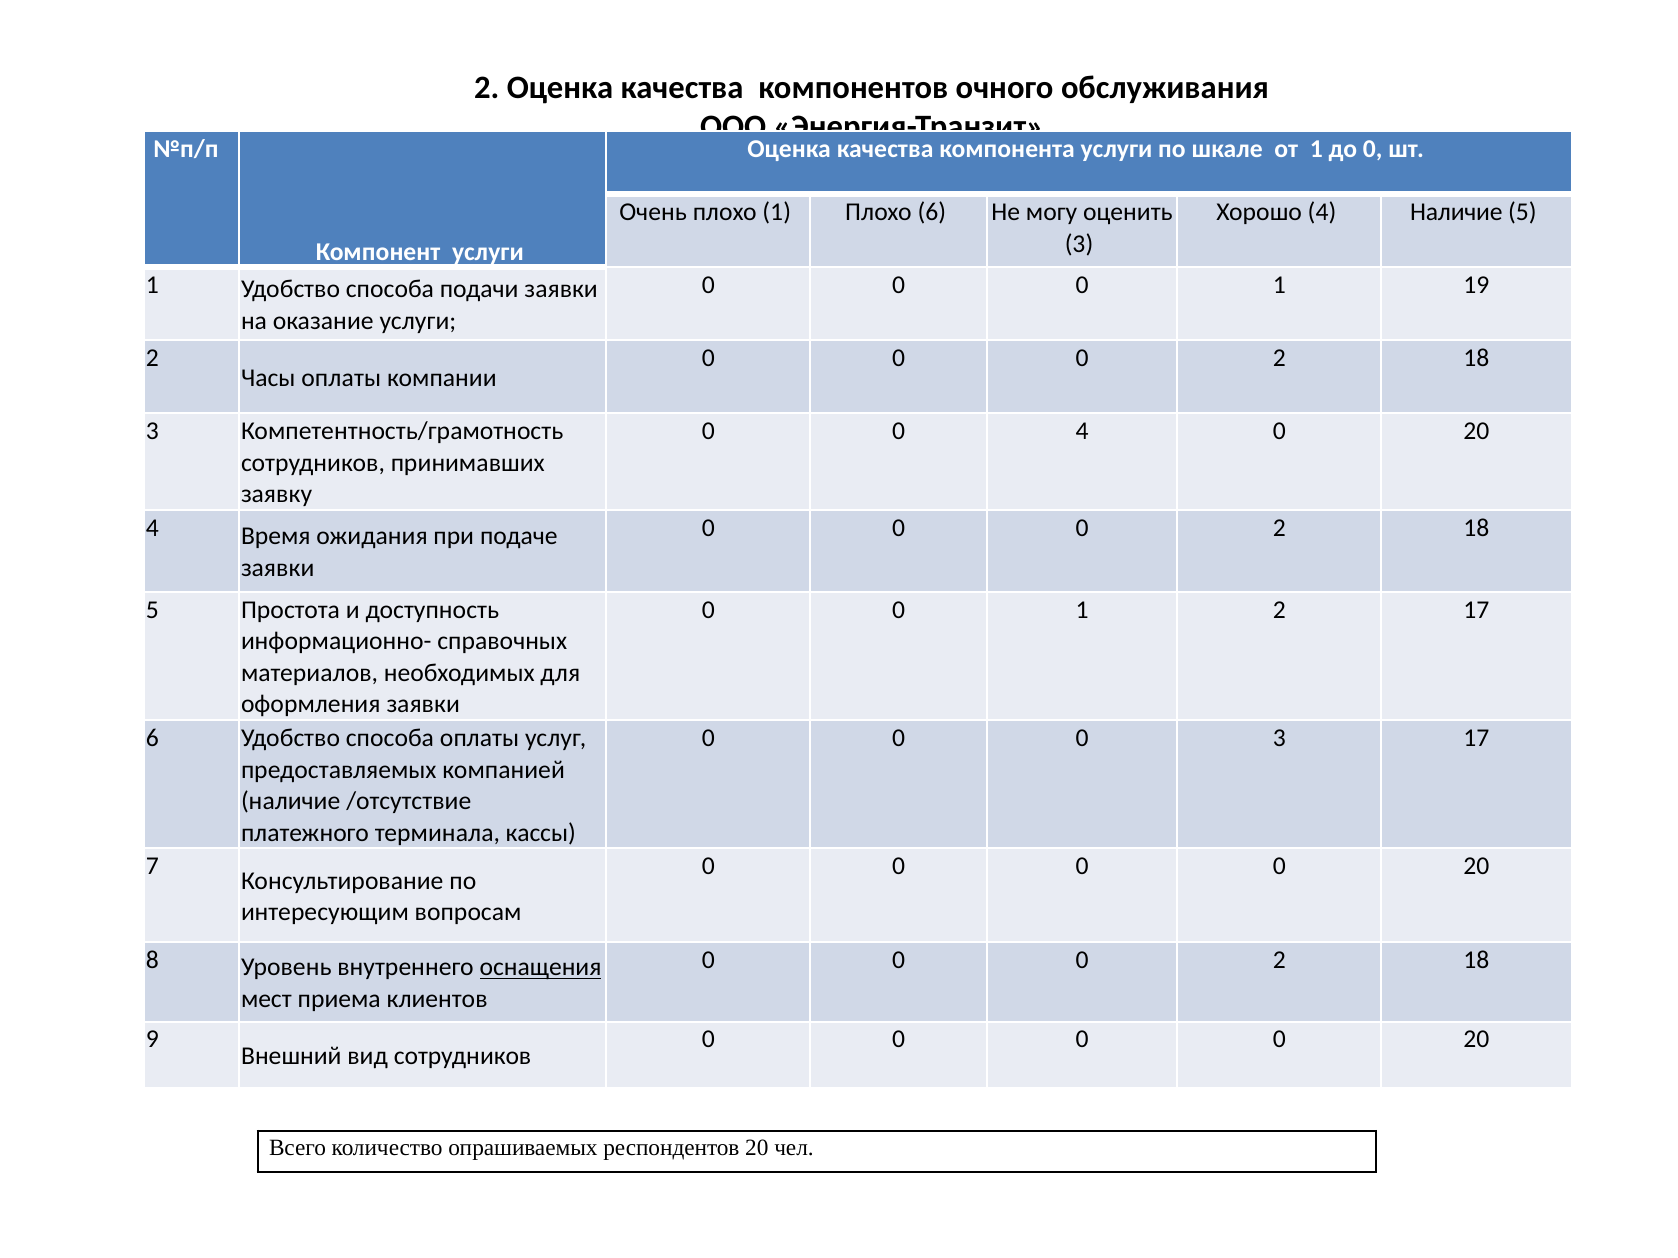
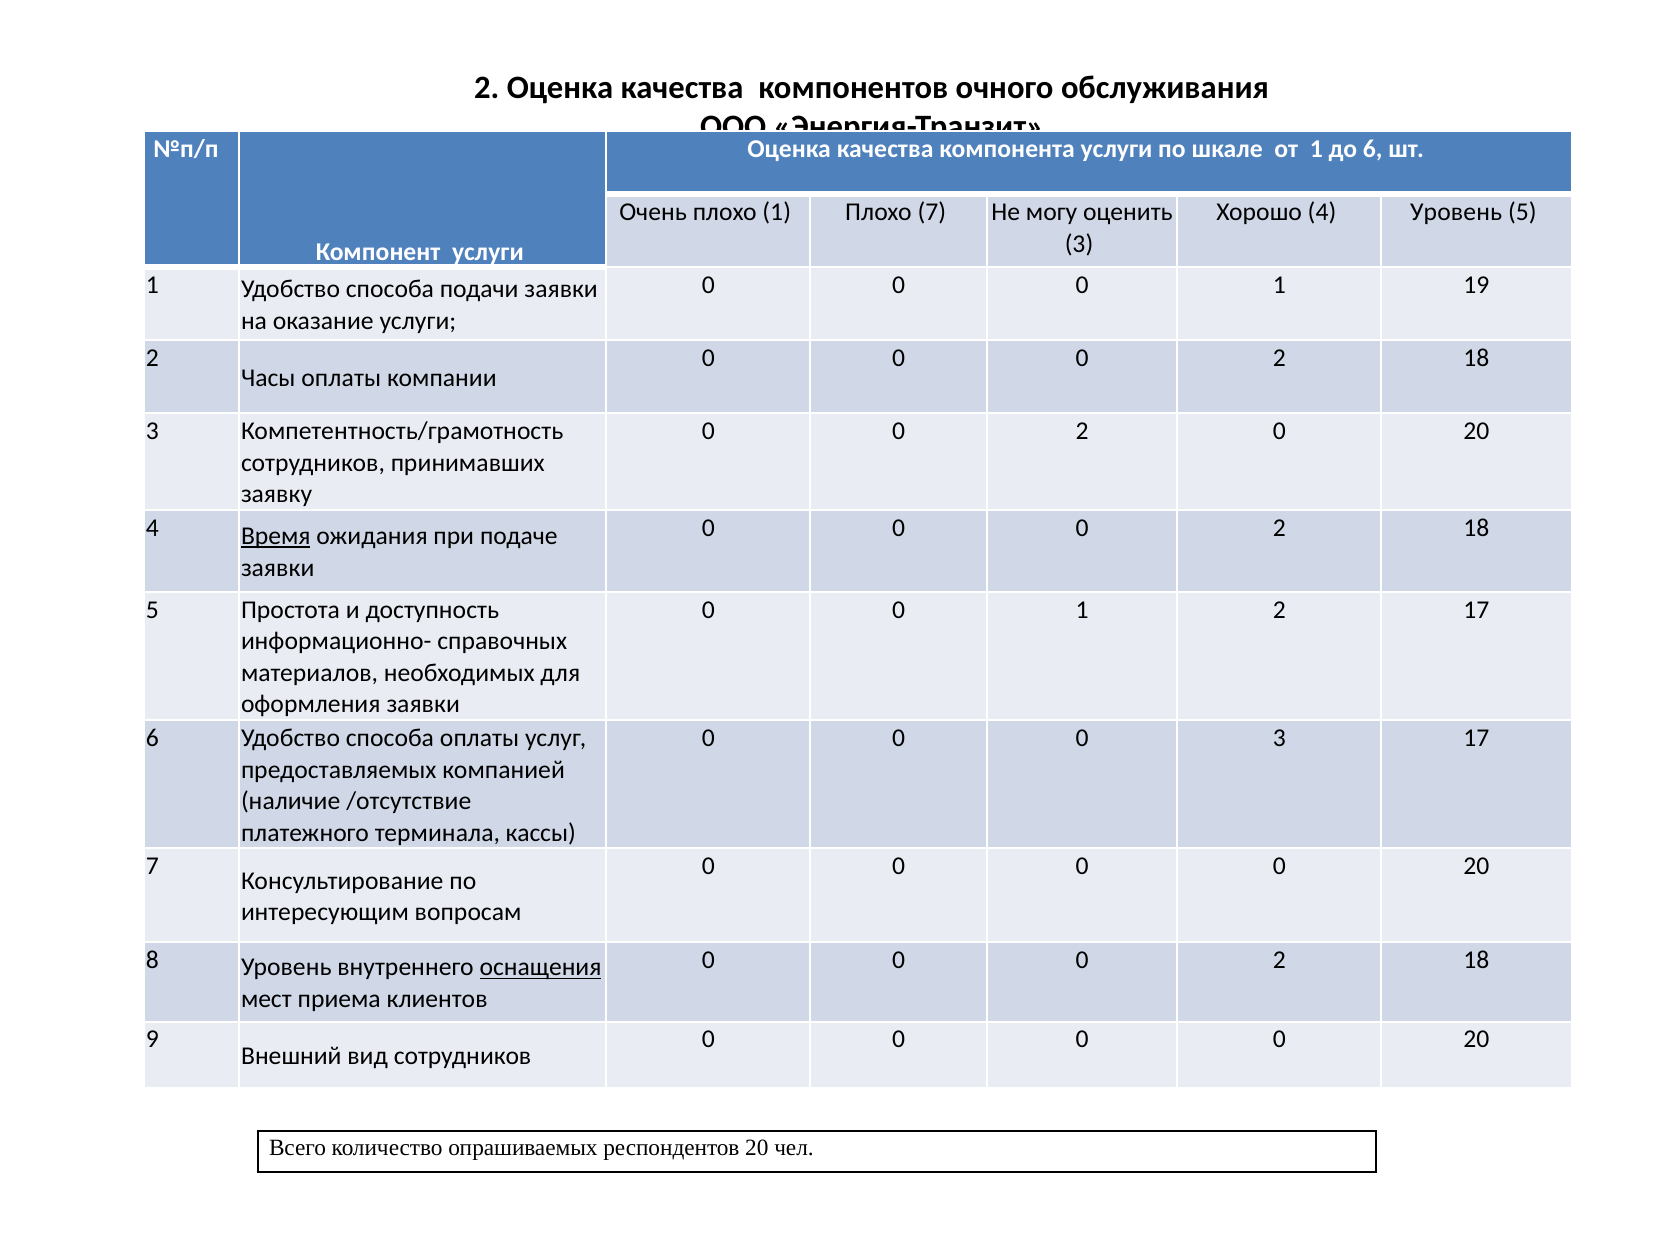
до 0: 0 -> 6 (1373, 149)
Плохо 6: 6 -> 7 (932, 212)
4 Наличие: Наличие -> Уровень (1456, 212)
4: 4 -> 2 (1082, 431)
Время underline: none -> present (276, 536)
